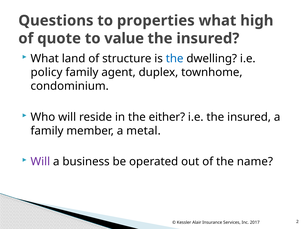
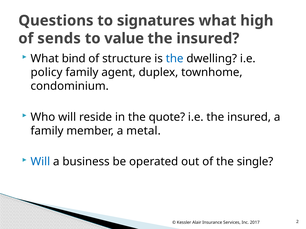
properties: properties -> signatures (156, 21)
quote: quote -> sends (59, 39)
land: land -> bind (74, 59)
either: either -> quote (167, 117)
Will colour: purple -> blue (40, 162)
name: name -> single (255, 162)
